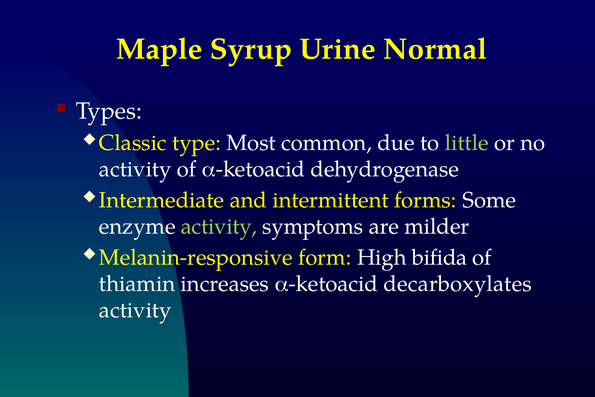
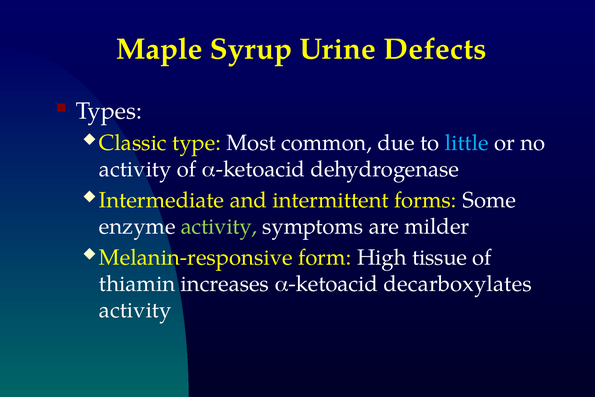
Normal: Normal -> Defects (435, 49)
little colour: light green -> light blue (467, 143)
bifida: bifida -> tissue (440, 257)
